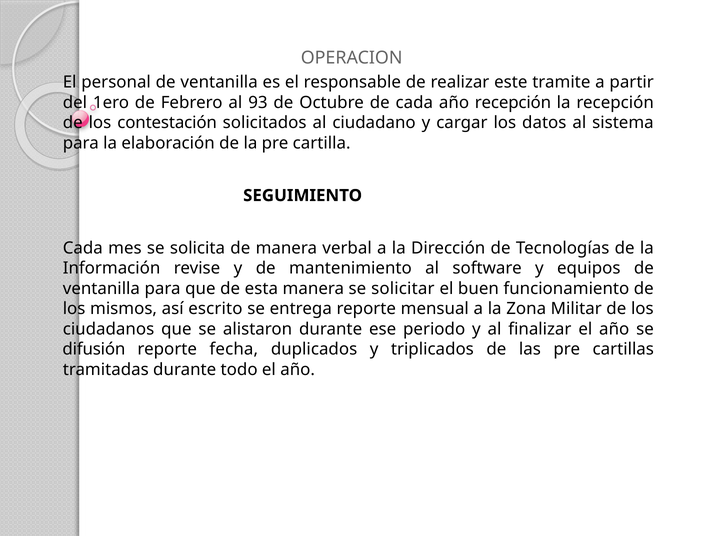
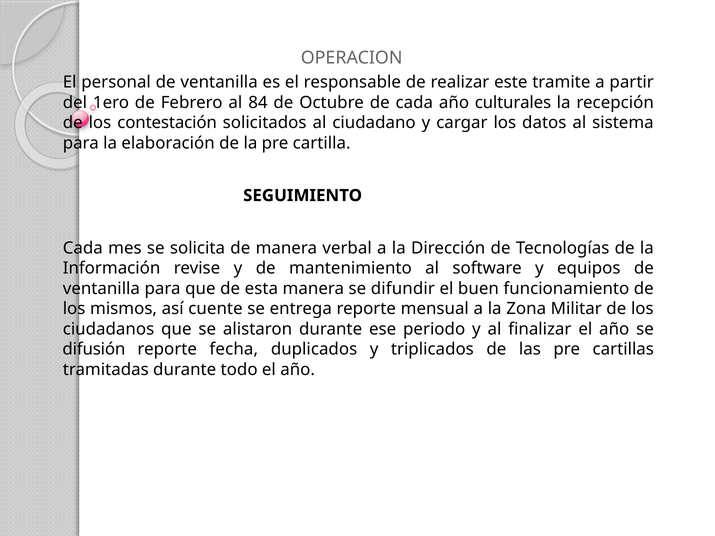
93: 93 -> 84 (258, 103)
año recepción: recepción -> culturales (513, 103)
solicitar: solicitar -> difundir (403, 289)
escrito: escrito -> cuente (215, 309)
